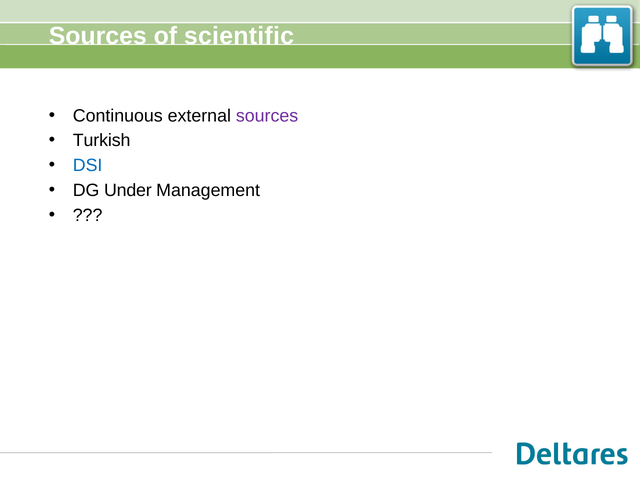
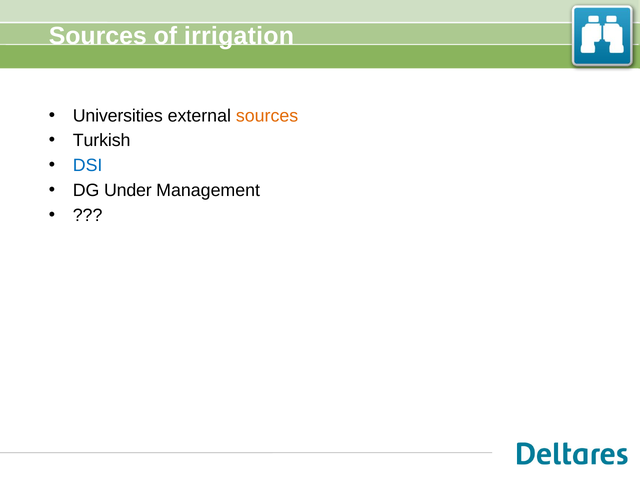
scientific: scientific -> irrigation (239, 36)
Continuous: Continuous -> Universities (118, 116)
sources colour: purple -> orange (267, 116)
